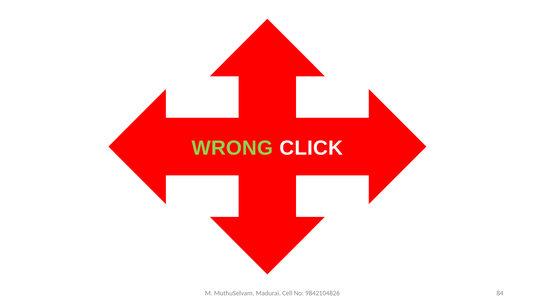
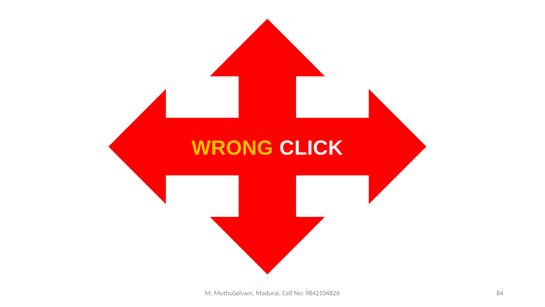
WRONG colour: light green -> yellow (232, 148)
